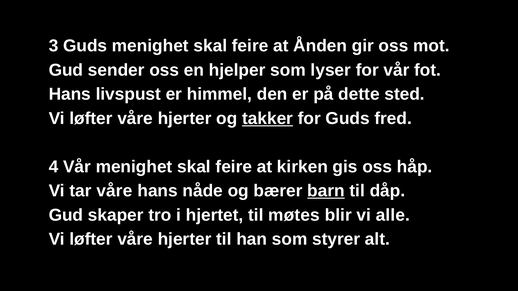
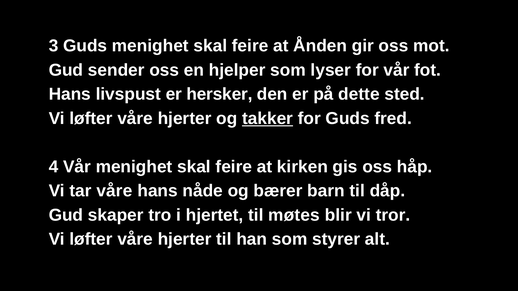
himmel: himmel -> hersker (219, 94)
barn underline: present -> none (326, 191)
alle: alle -> tror (393, 215)
